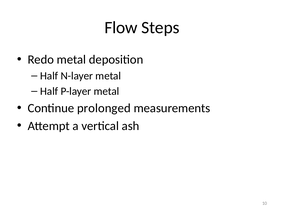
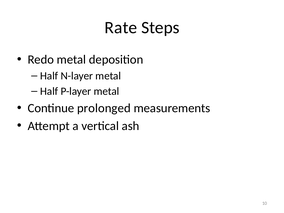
Flow: Flow -> Rate (121, 27)
